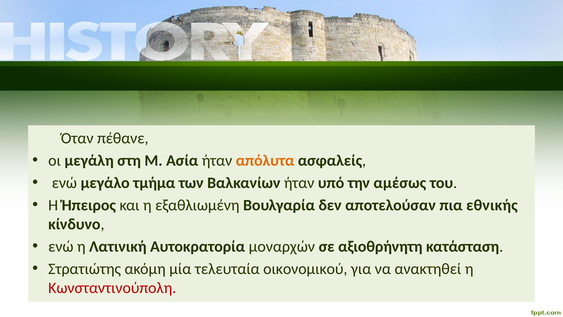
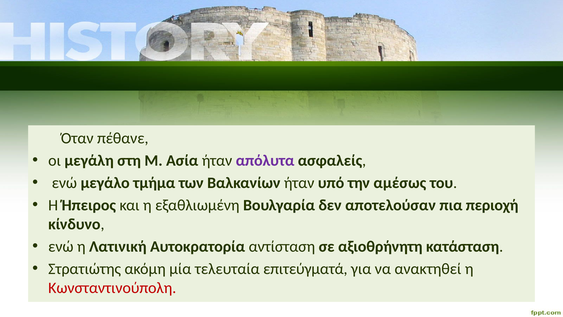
απόλυτα colour: orange -> purple (265, 160)
εθνικής: εθνικής -> περιοχή (492, 205)
μοναρχών: μοναρχών -> αντίσταση (282, 246)
οικονομικού: οικονομικού -> επιτεύγματά (305, 269)
